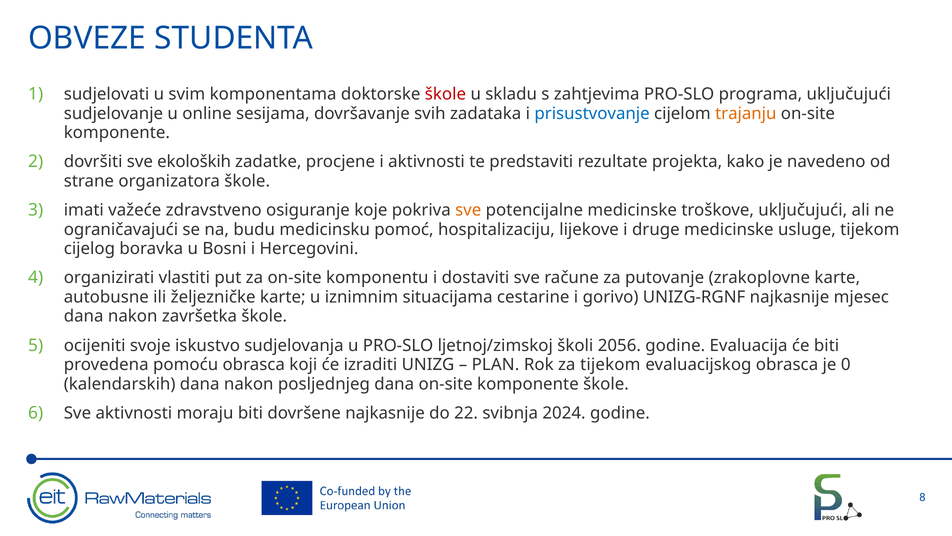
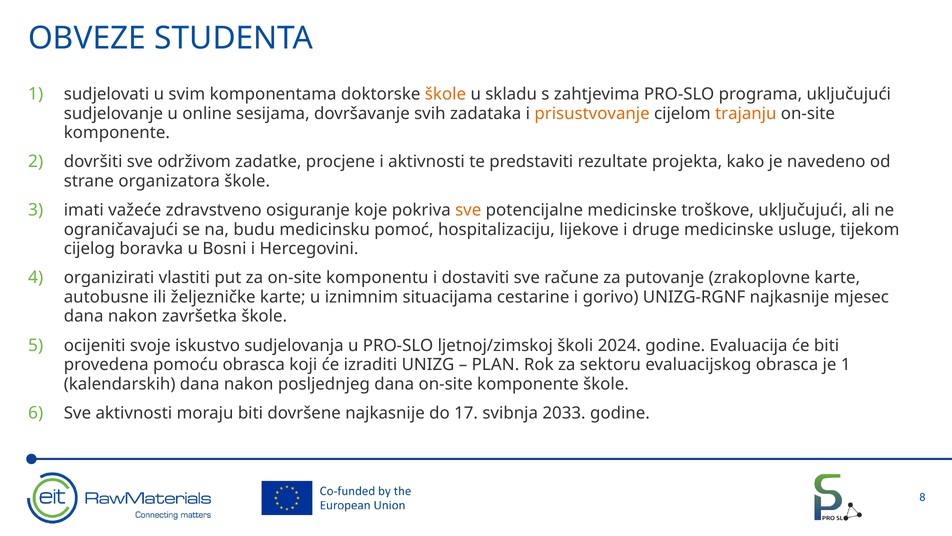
škole colour: red -> orange (445, 94)
prisustvovanje colour: blue -> orange (592, 113)
ekoloških: ekoloških -> održivom (194, 162)
2056: 2056 -> 2024 (619, 345)
za tijekom: tijekom -> sektoru (610, 364)
je 0: 0 -> 1 (846, 364)
22: 22 -> 17 (466, 413)
2024: 2024 -> 2033 (564, 413)
